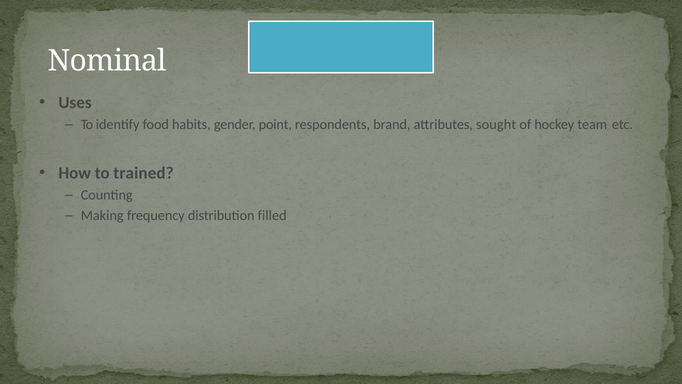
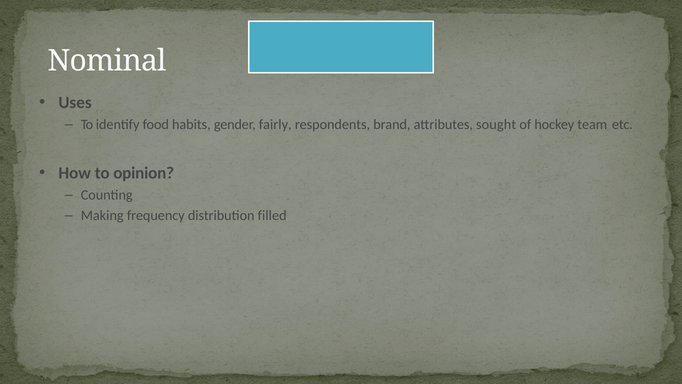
point: point -> fairly (275, 125)
trained: trained -> opinion (144, 173)
